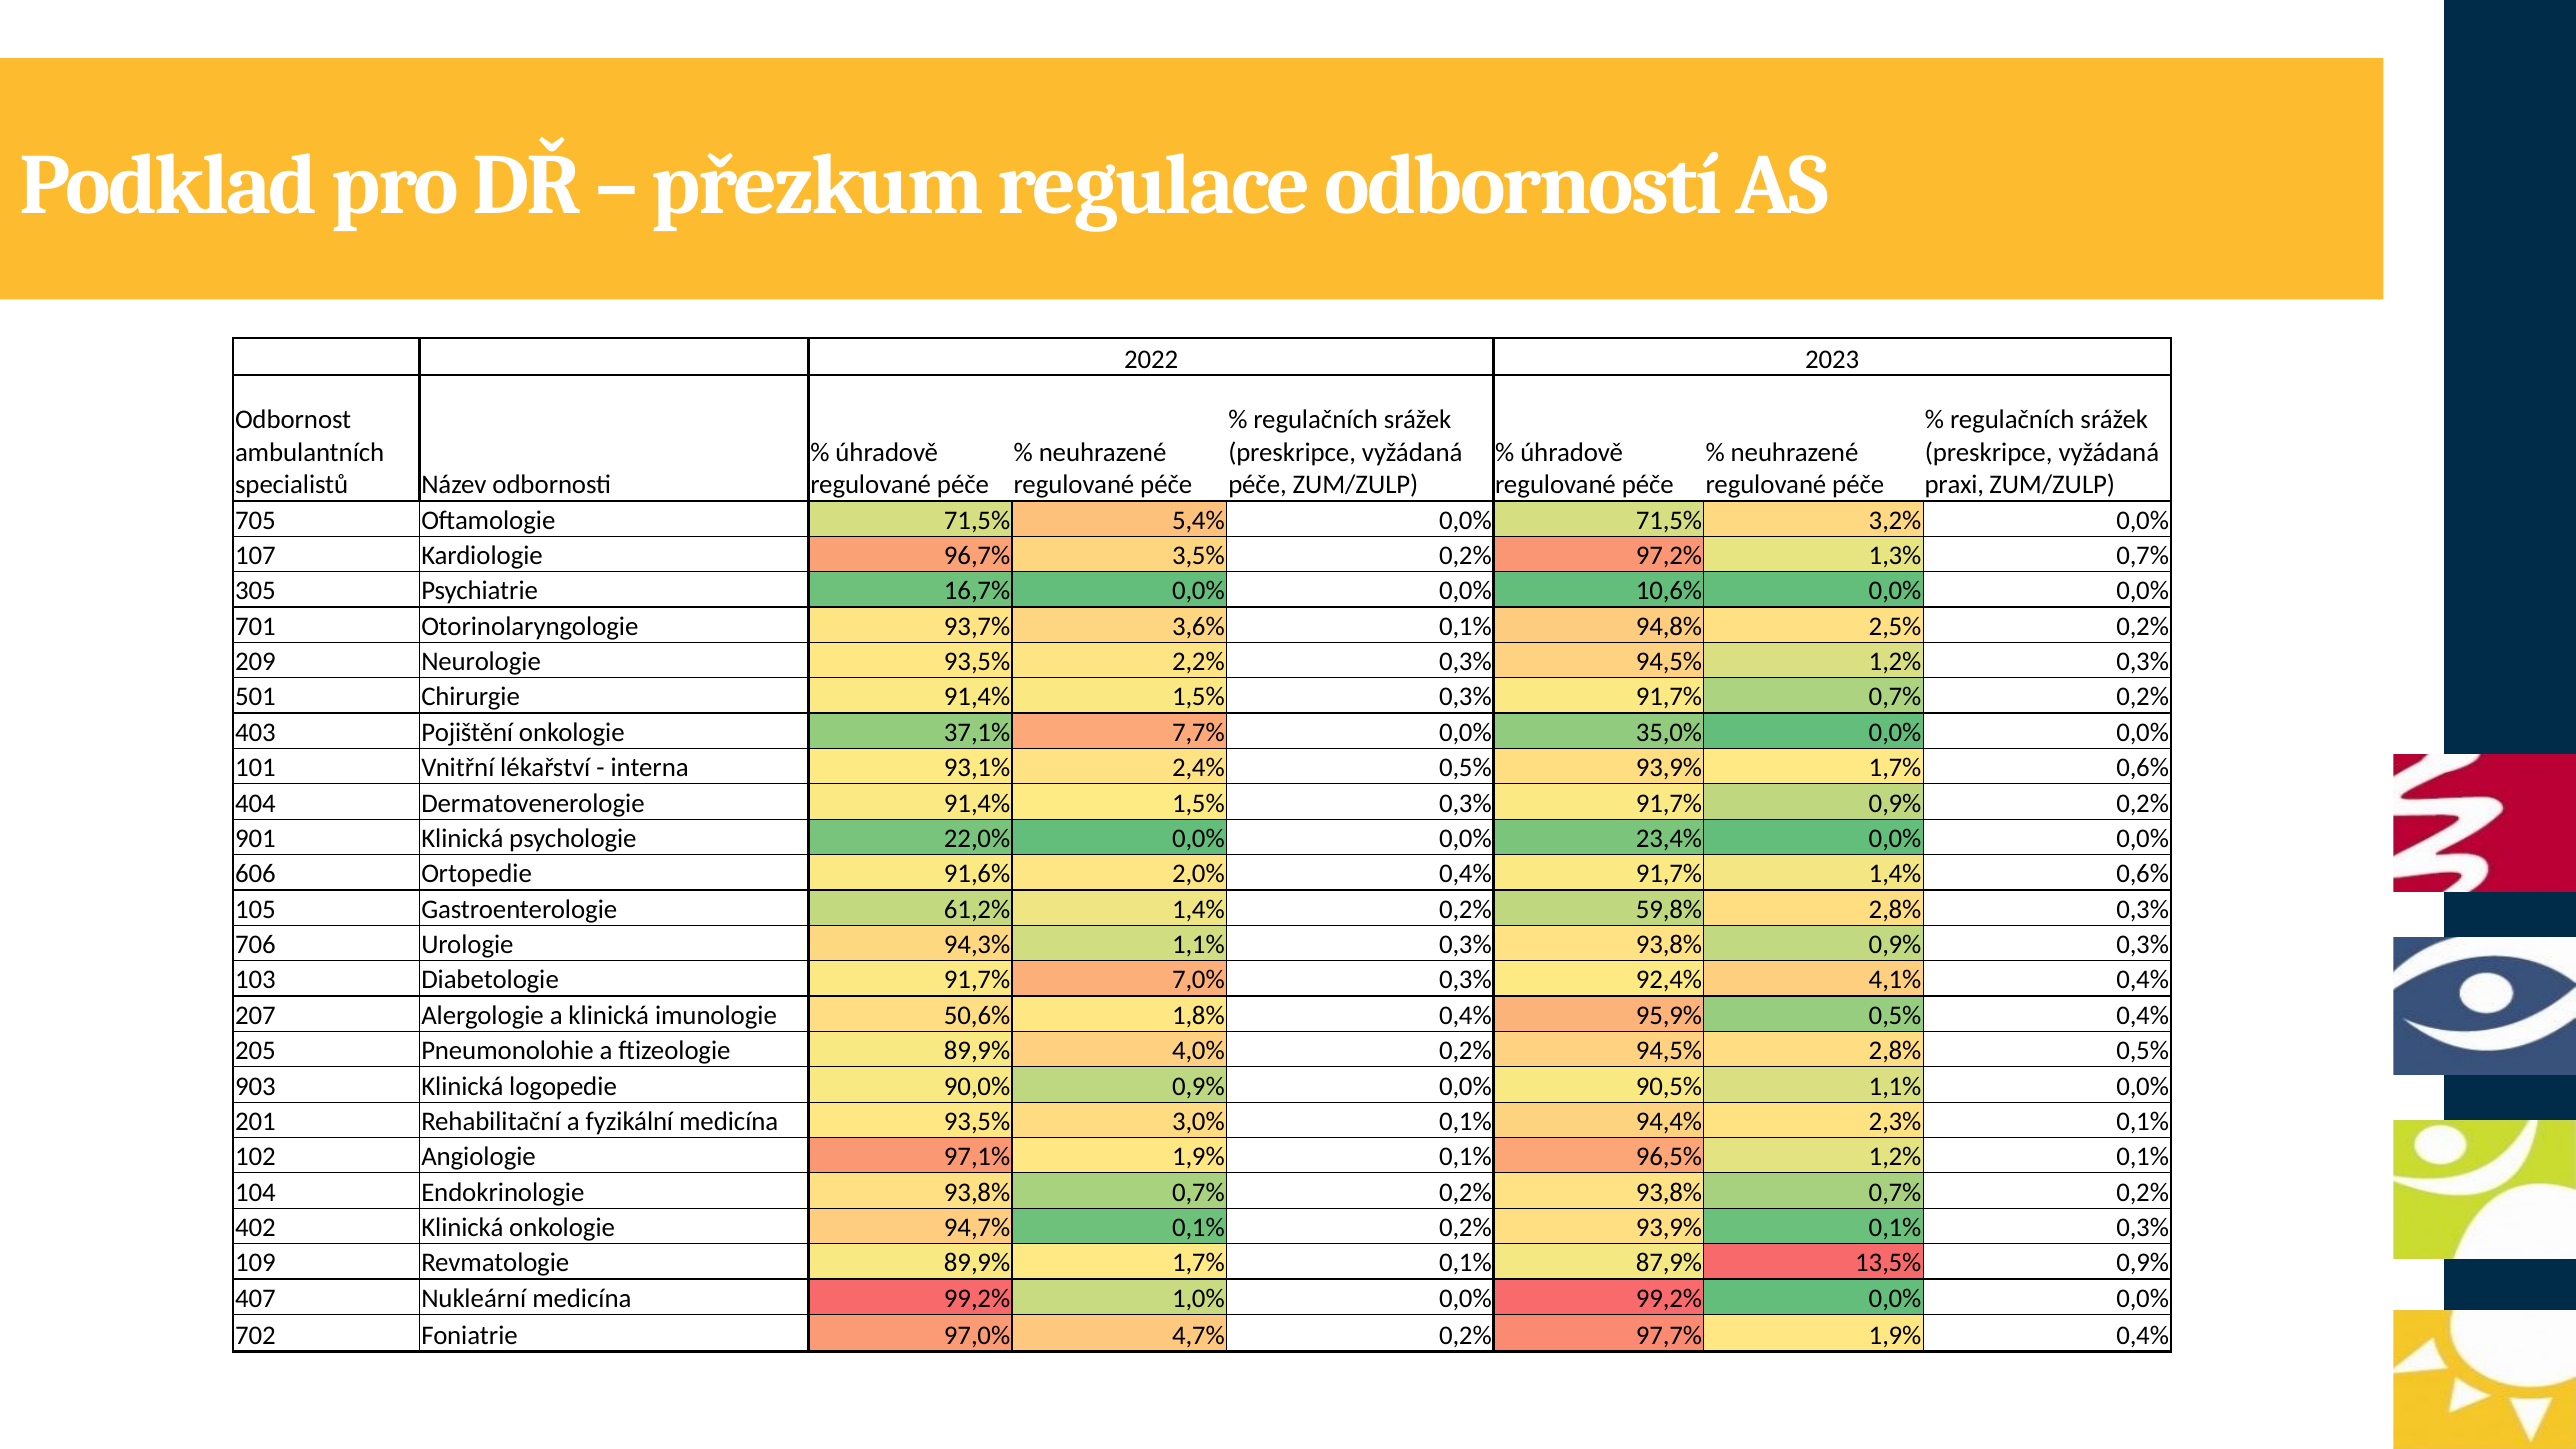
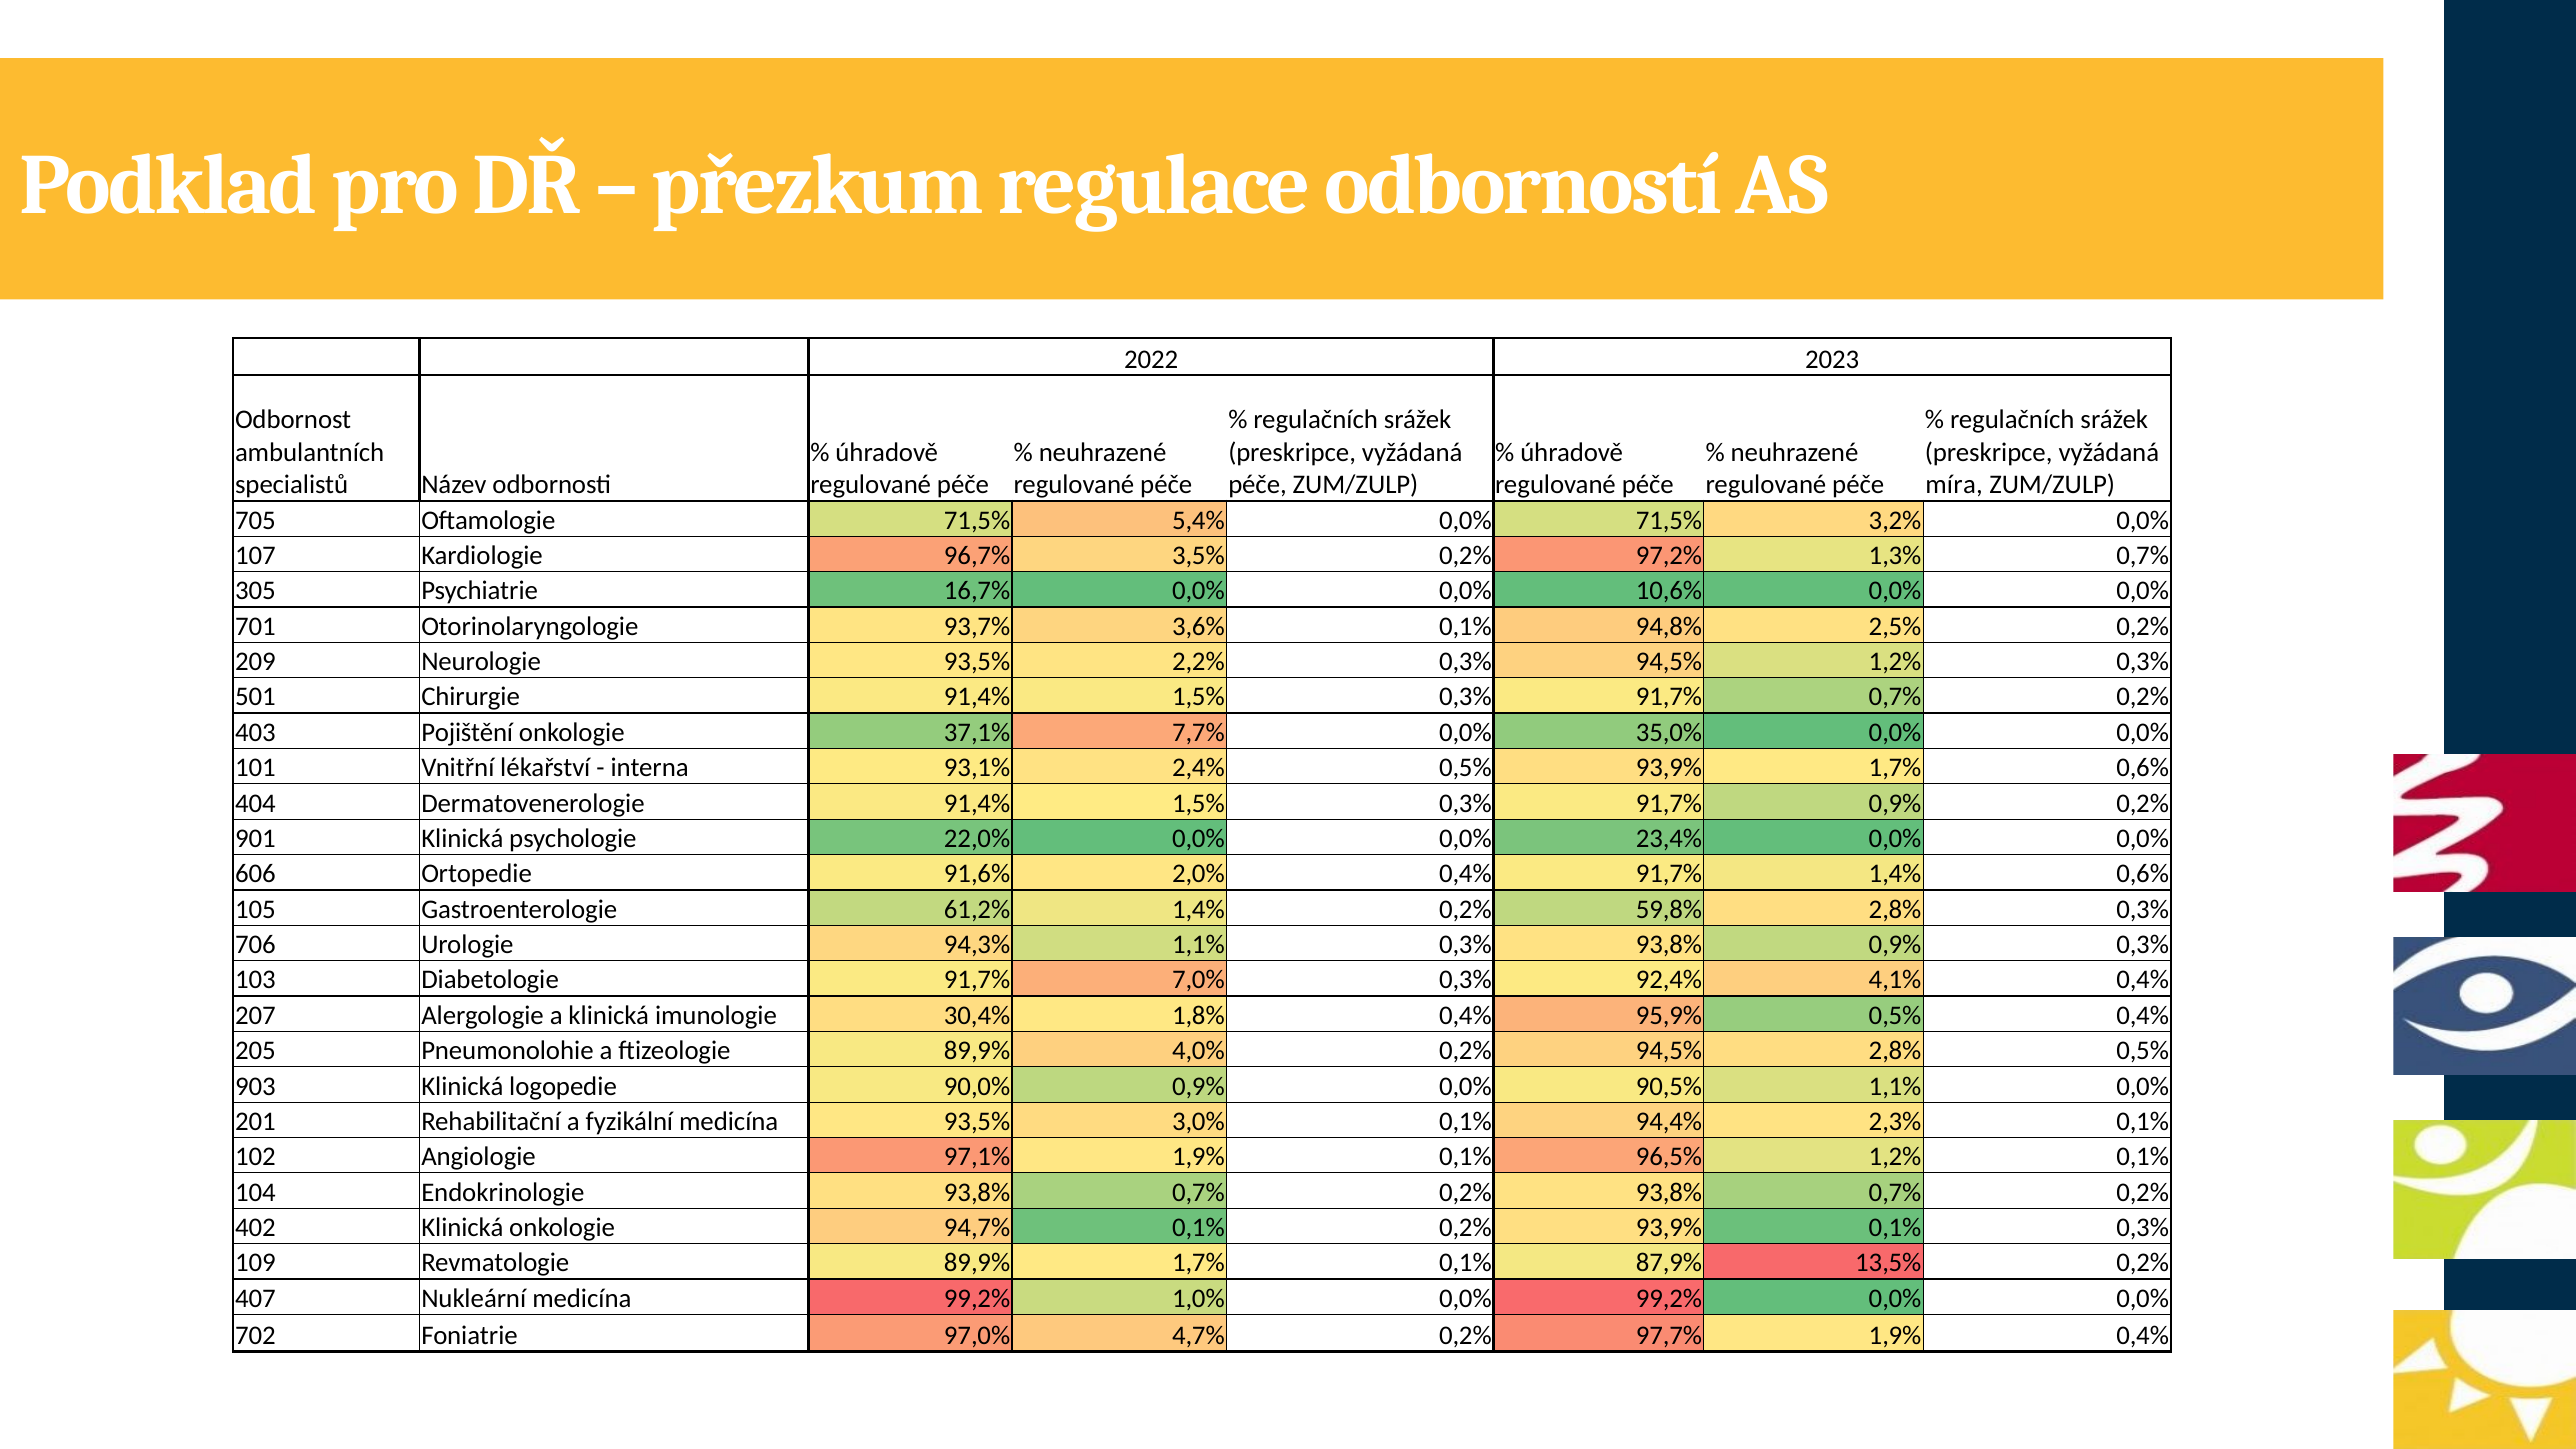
praxi: praxi -> míra (1954, 485)
50,6%: 50,6% -> 30,4% (977, 1015)
13,5% 0,9%: 0,9% -> 0,2% (2143, 1263)
